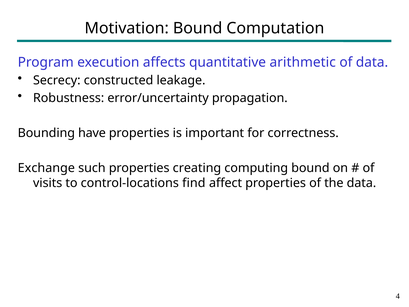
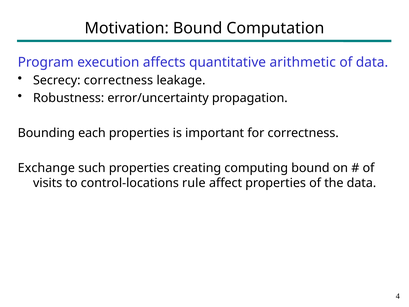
Secrecy constructed: constructed -> correctness (118, 80)
have: have -> each (92, 133)
find: find -> rule (194, 183)
